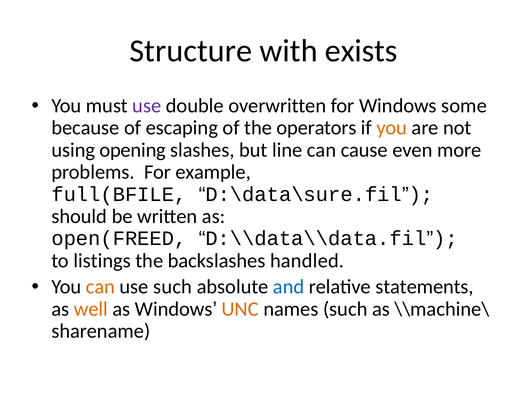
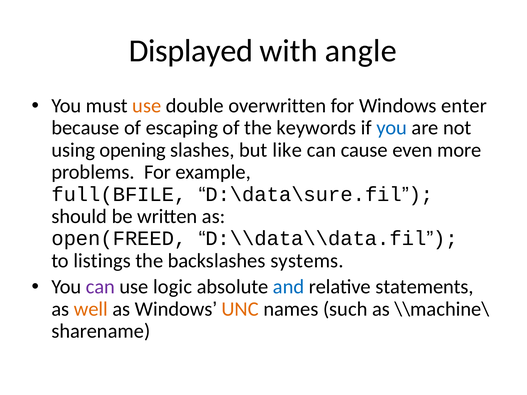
Structure: Structure -> Displayed (191, 51)
exists: exists -> angle (361, 51)
use colour: purple -> orange (147, 106)
some: some -> enter (464, 106)
operators: operators -> keywords (316, 128)
you colour: orange -> blue (392, 128)
line: line -> like (287, 150)
handled: handled -> systems (307, 261)
can colour: orange -> purple (101, 287)
use such: such -> logic (173, 287)
